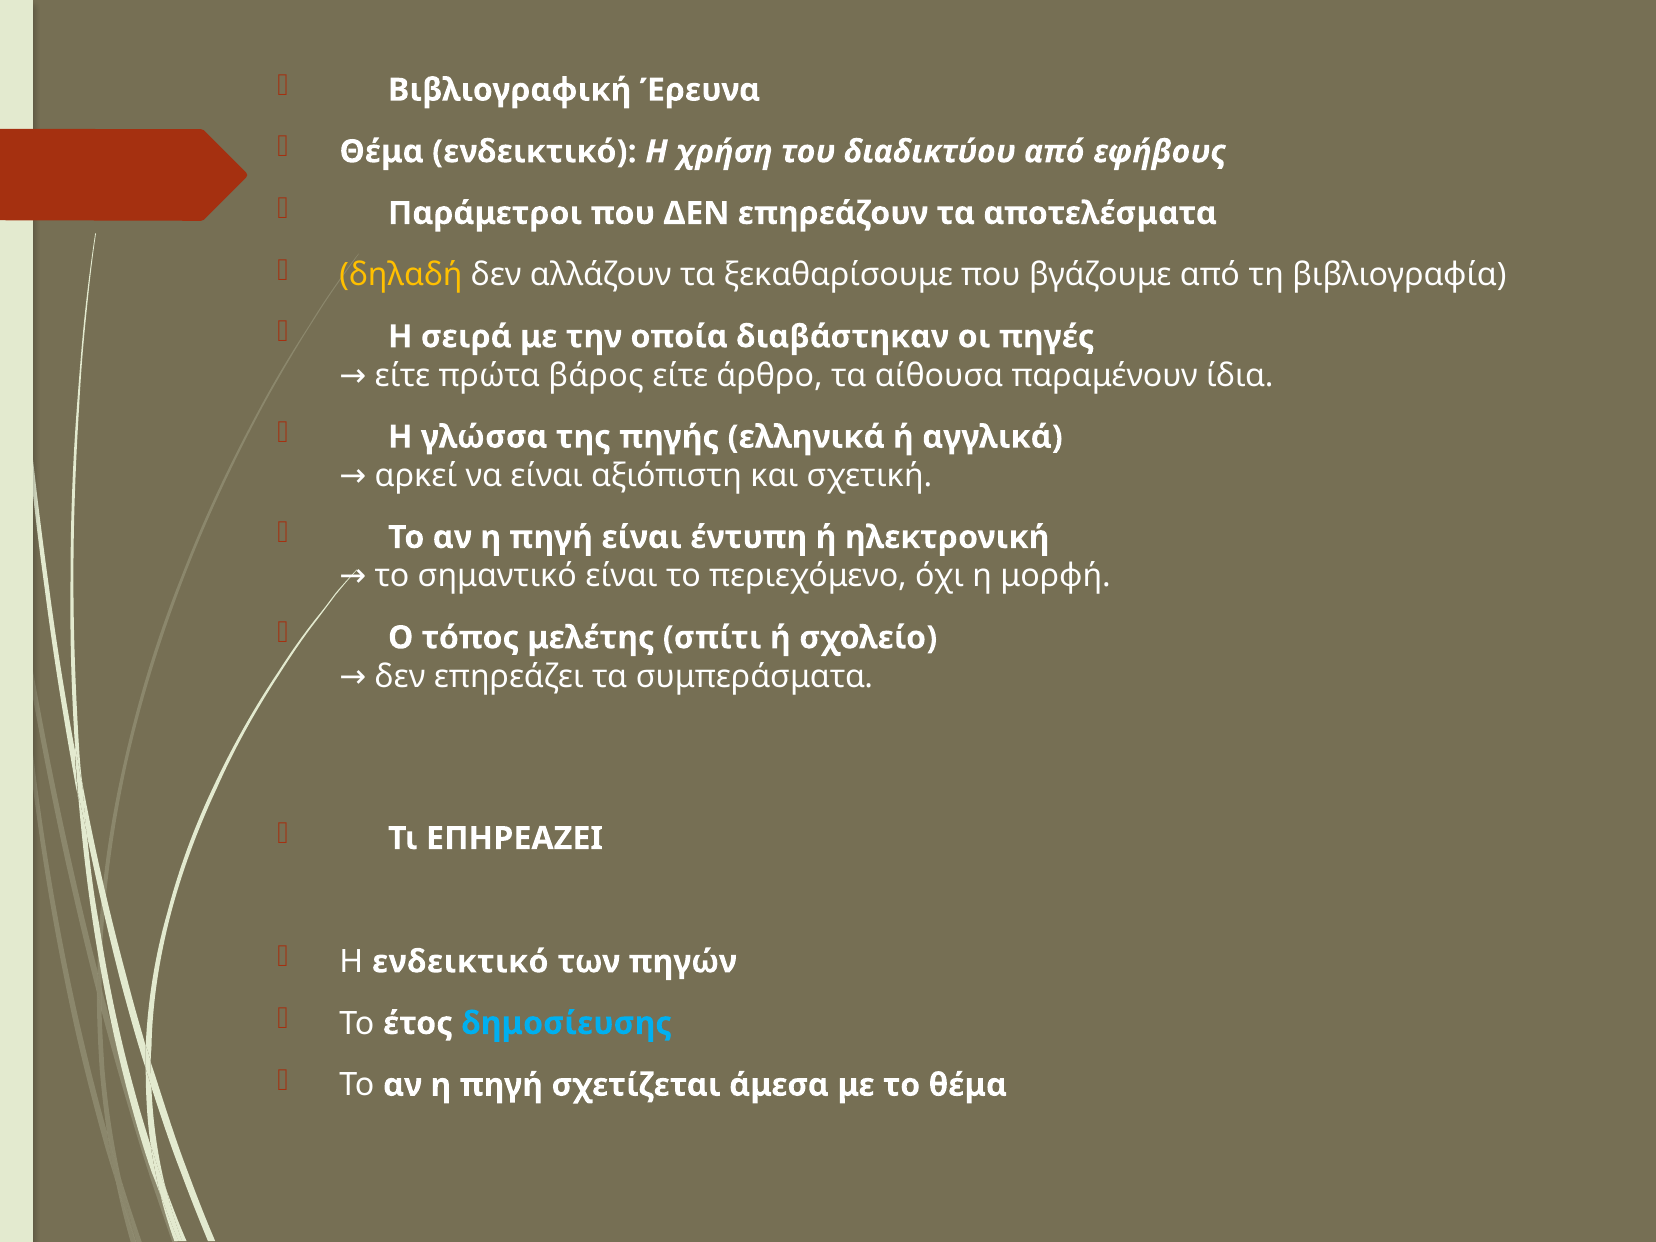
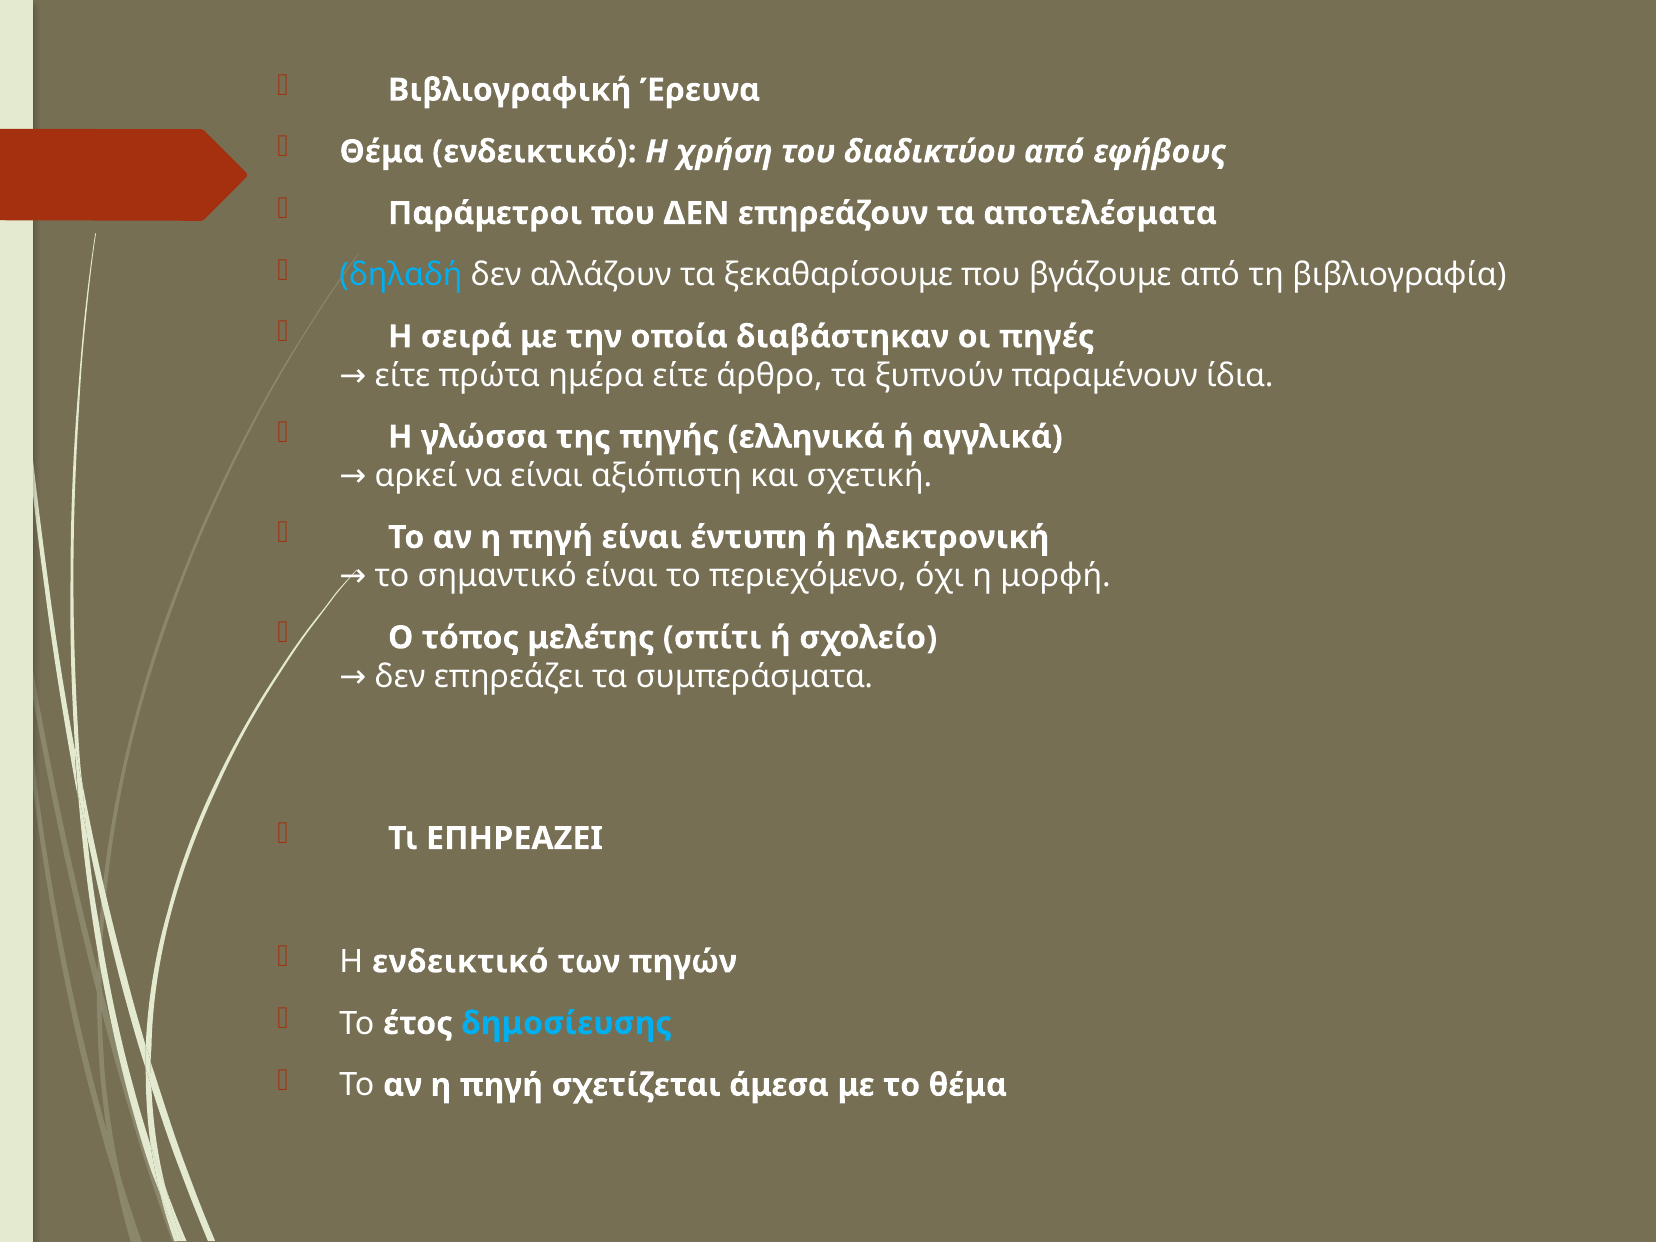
δηλαδή colour: yellow -> light blue (401, 275)
βάρος: βάρος -> ημέρα (596, 375)
αίθουσα: αίθουσα -> ξυπνούν (939, 375)
